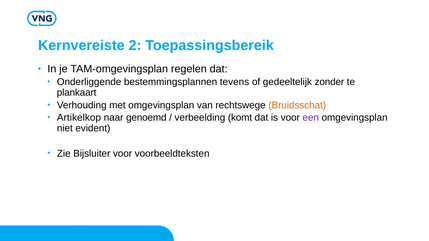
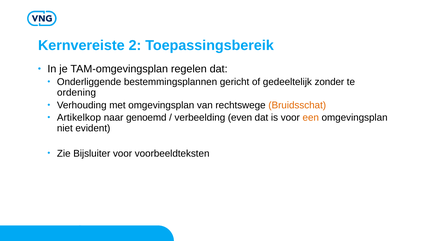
tevens: tevens -> gericht (235, 82)
plankaart: plankaart -> ordening (77, 93)
komt: komt -> even (240, 118)
een colour: purple -> orange (311, 118)
